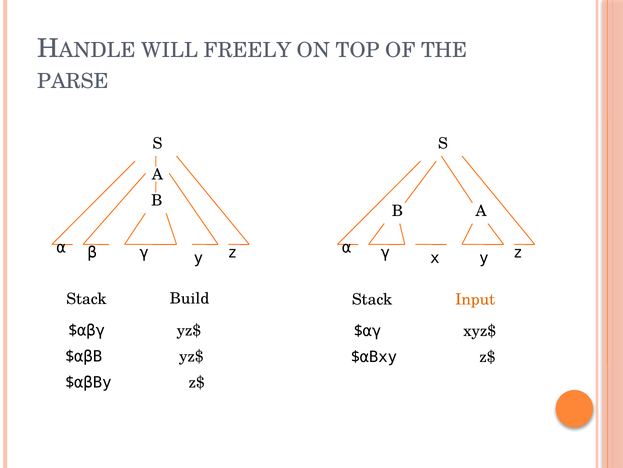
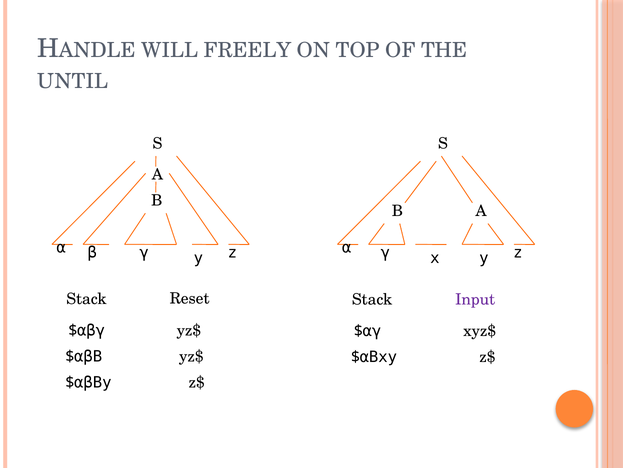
PARSE: PARSE -> UNTIL (73, 81)
Build: Build -> Reset (190, 298)
Input colour: orange -> purple (475, 299)
